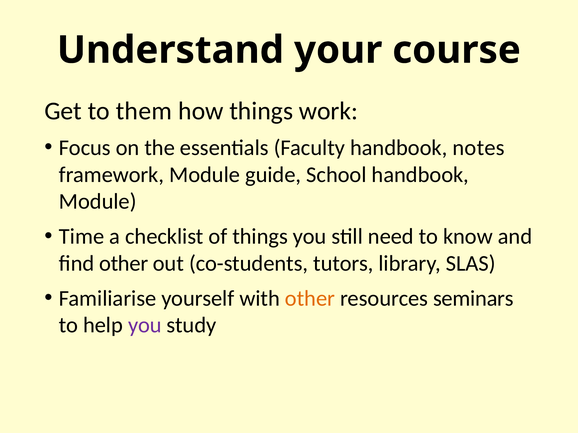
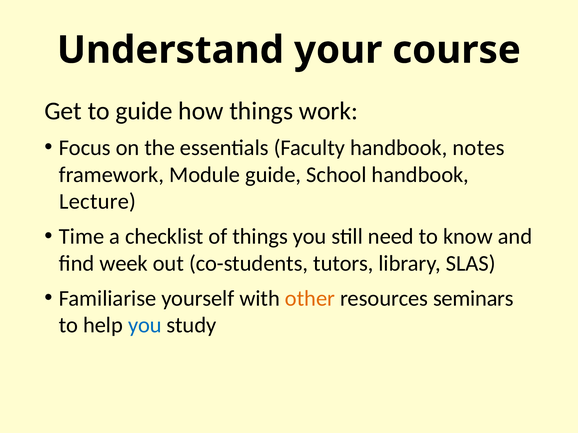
to them: them -> guide (144, 111)
Module: Module -> Lecture (98, 202)
find other: other -> week (124, 264)
you colour: purple -> blue (145, 326)
